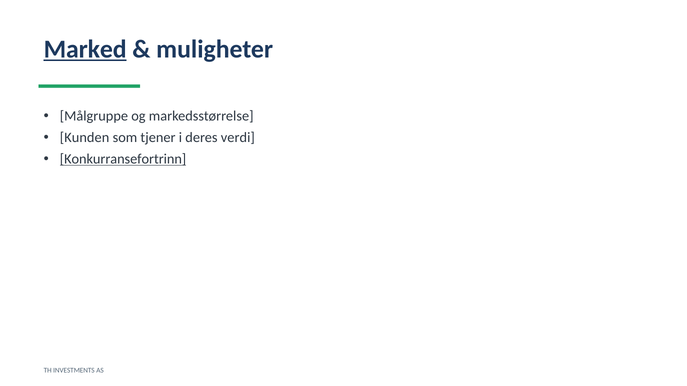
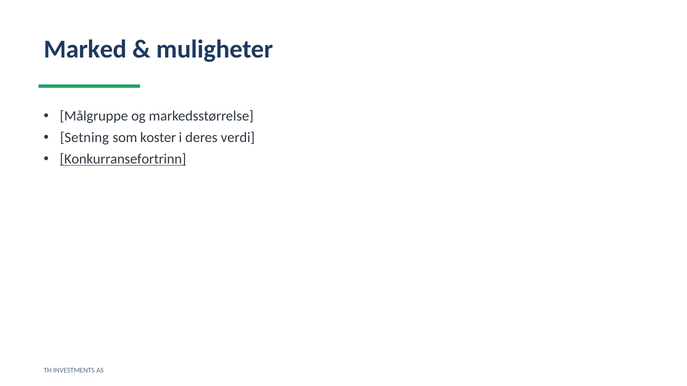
Marked underline: present -> none (85, 49)
Kunden: Kunden -> Setning (85, 138)
tjener: tjener -> koster (158, 138)
